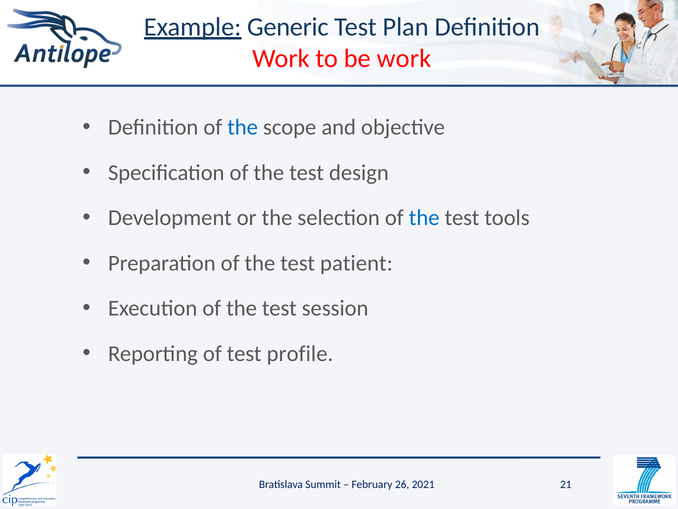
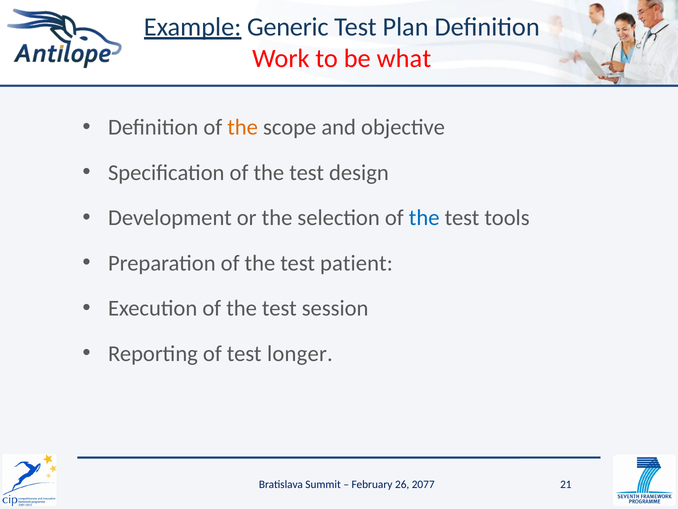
be work: work -> what (404, 58)
the colour: blue -> orange (243, 127)
profile: profile -> longer (300, 353)
2021: 2021 -> 2077 (423, 484)
